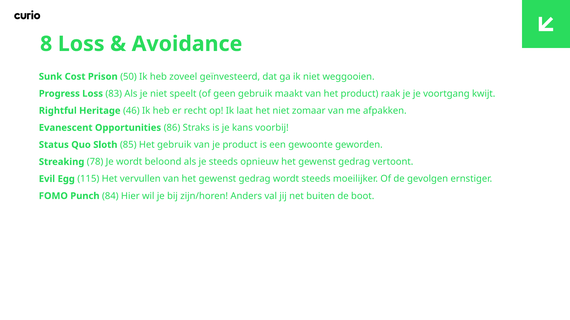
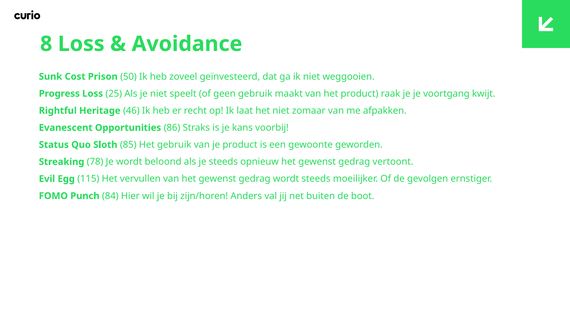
83: 83 -> 25 (114, 94)
